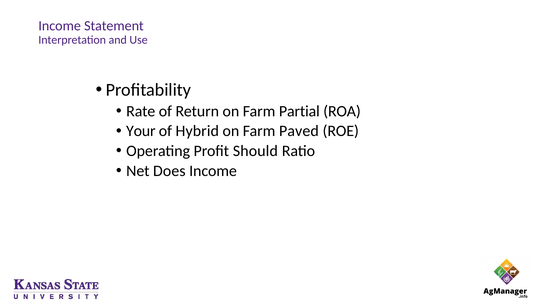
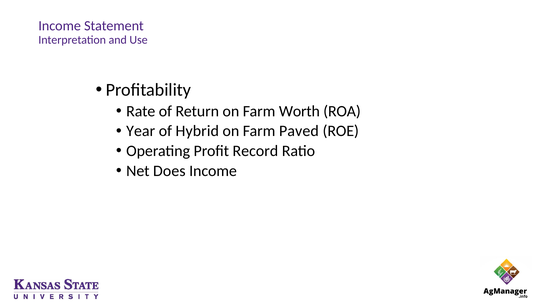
Partial: Partial -> Worth (299, 111)
Your: Your -> Year (141, 131)
Should: Should -> Record (255, 151)
